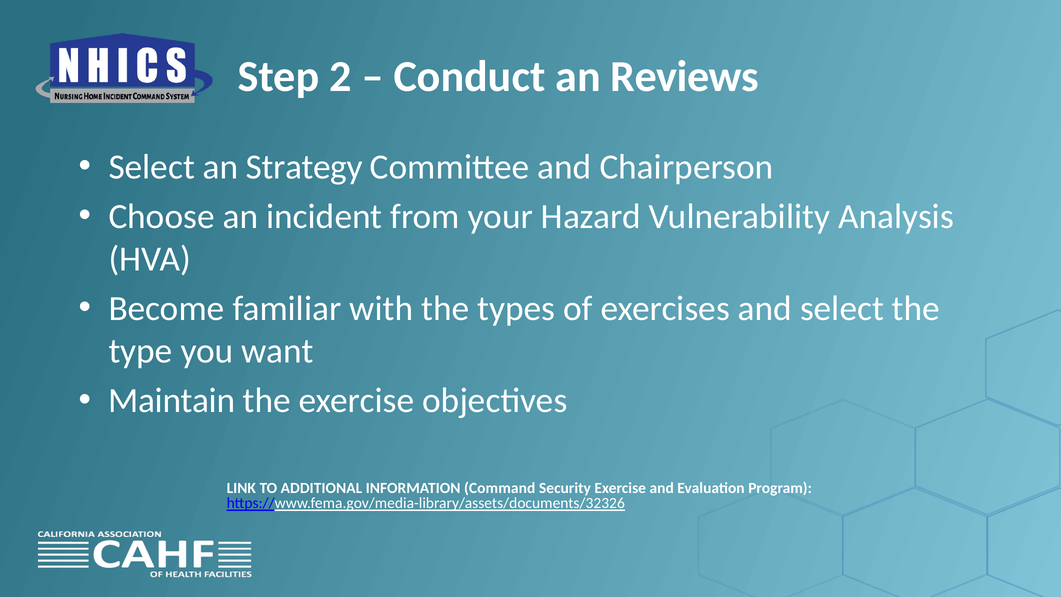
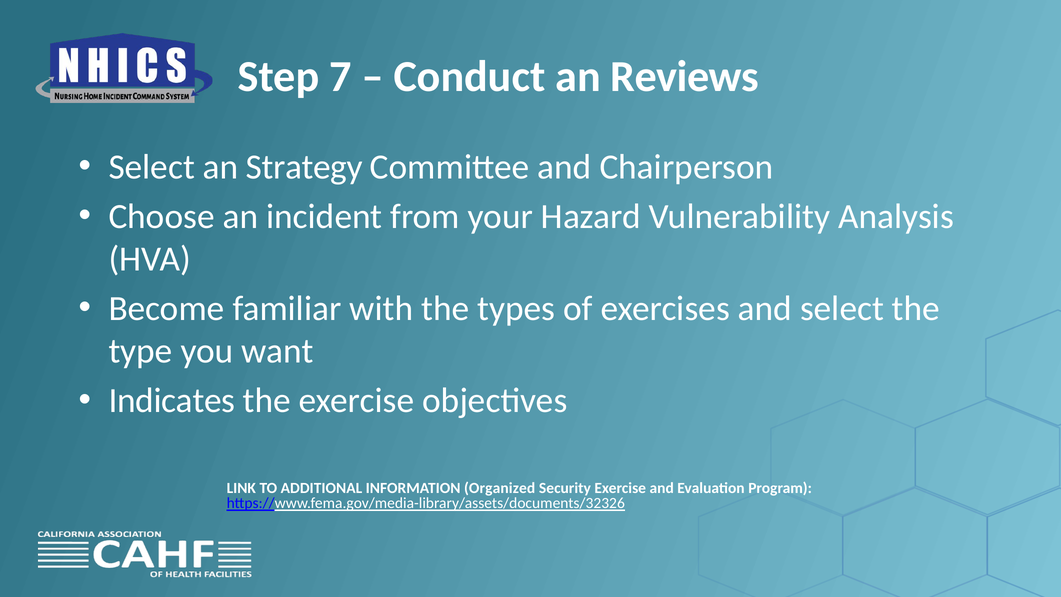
2: 2 -> 7 (340, 77)
Maintain: Maintain -> Indicates (172, 401)
Command: Command -> Organized (500, 488)
